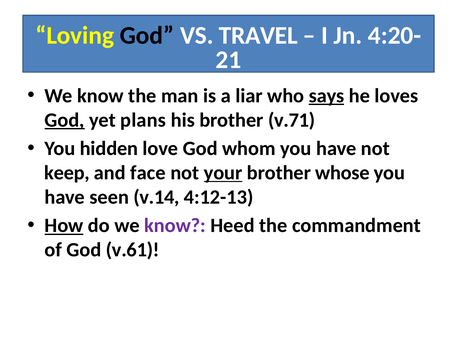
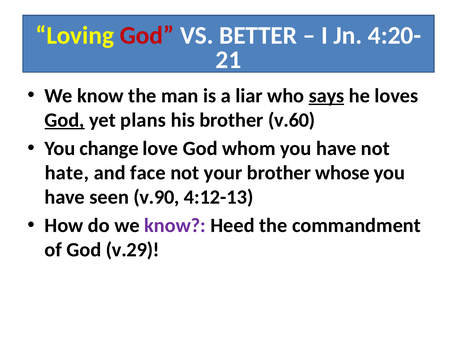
God colour: black -> red (147, 35)
TRAVEL: TRAVEL -> BETTER (258, 35)
v.71: v.71 -> v.60 (292, 120)
hidden: hidden -> change (109, 149)
keep: keep -> hate (67, 173)
your underline: present -> none (223, 173)
v.14: v.14 -> v.90 (156, 198)
How underline: present -> none (64, 226)
v.61: v.61 -> v.29 (133, 250)
